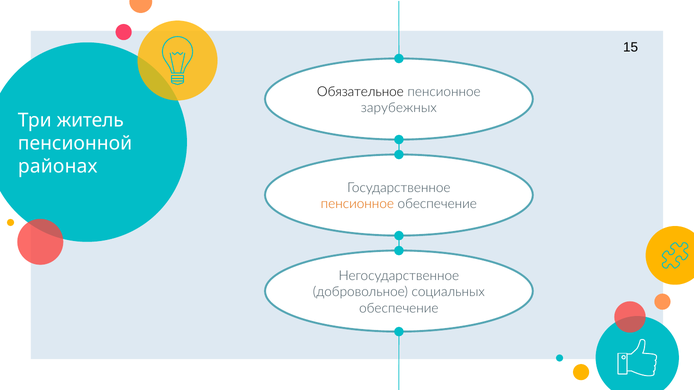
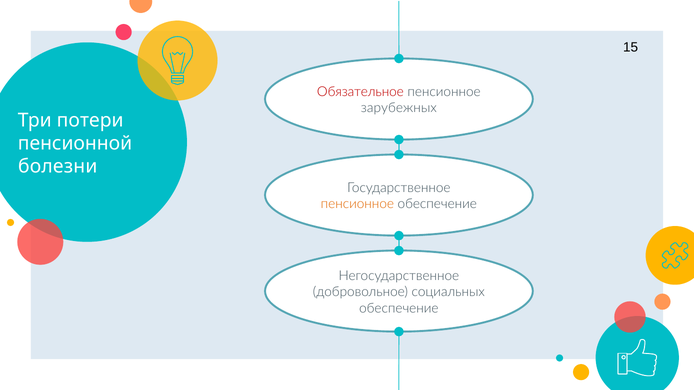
Обязательное colour: black -> red (360, 92)
житель: житель -> потери (90, 120)
районах: районах -> болезни (58, 167)
